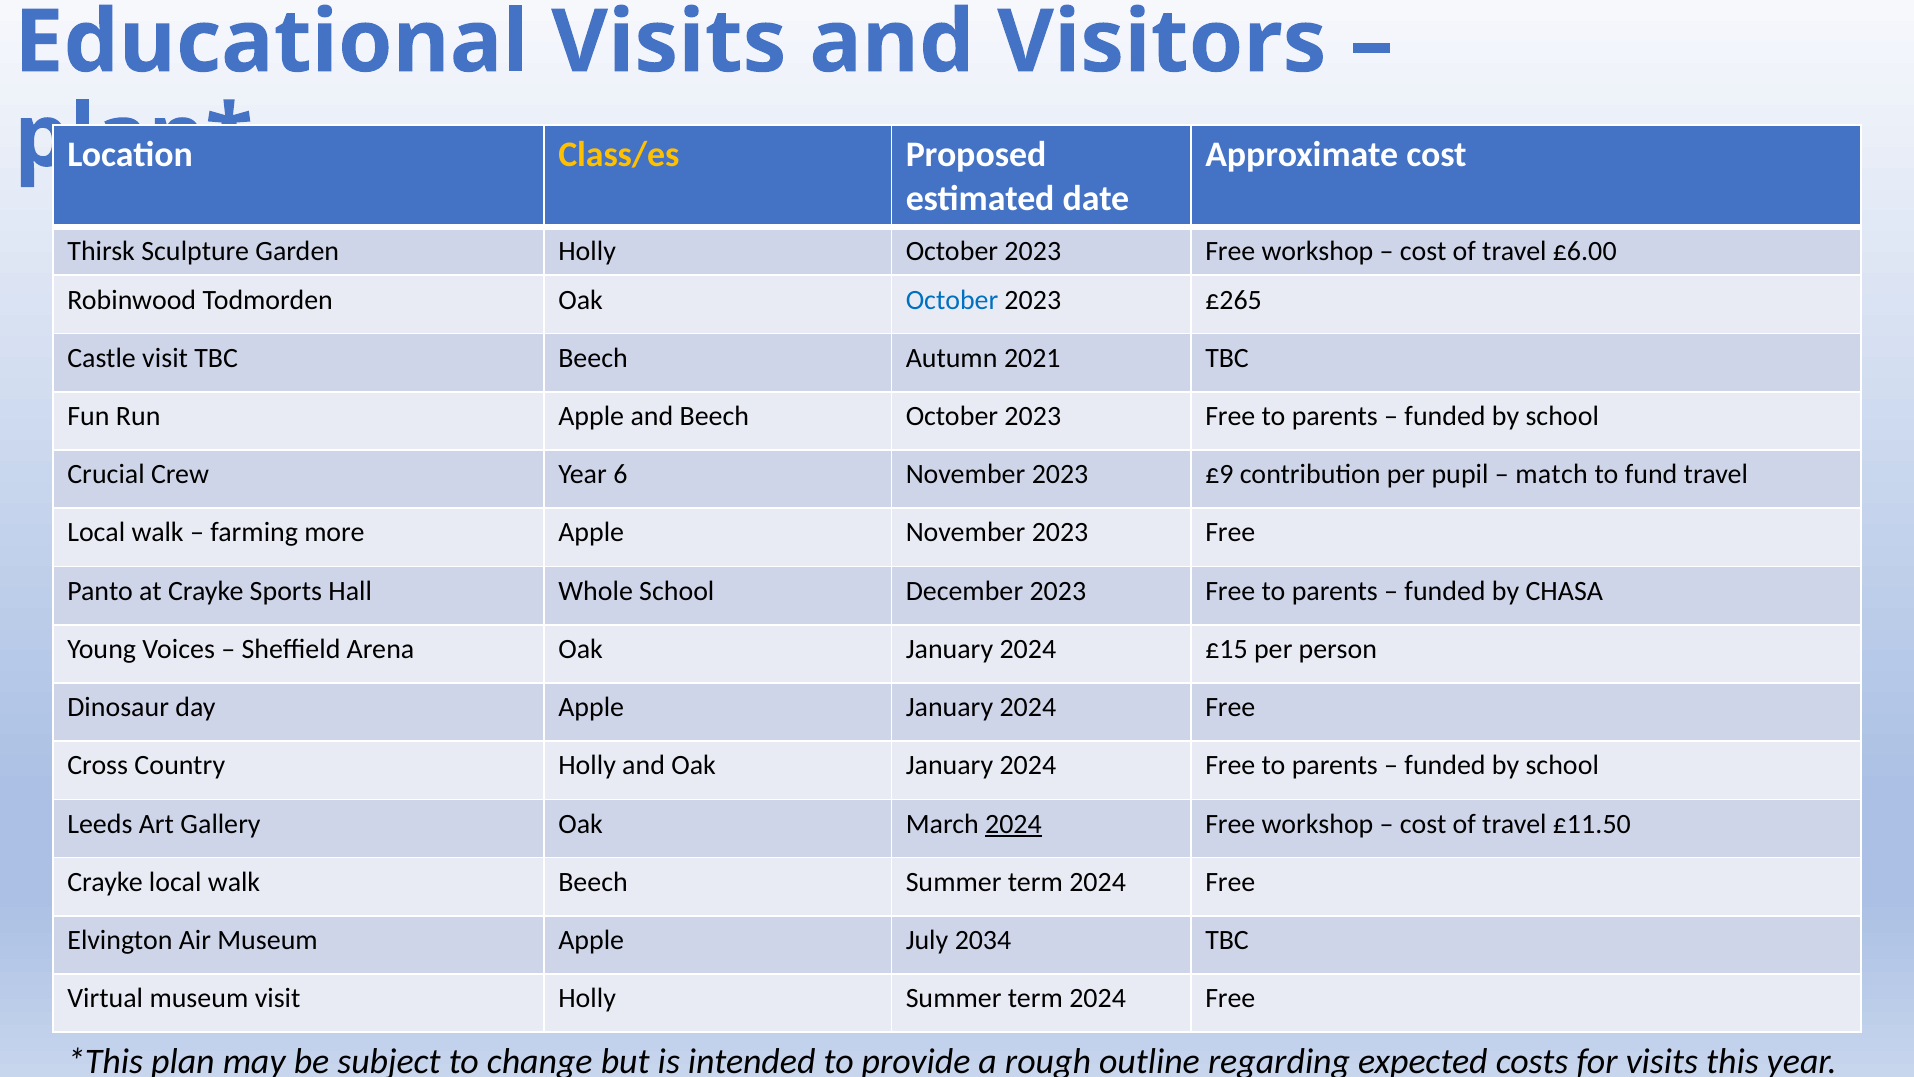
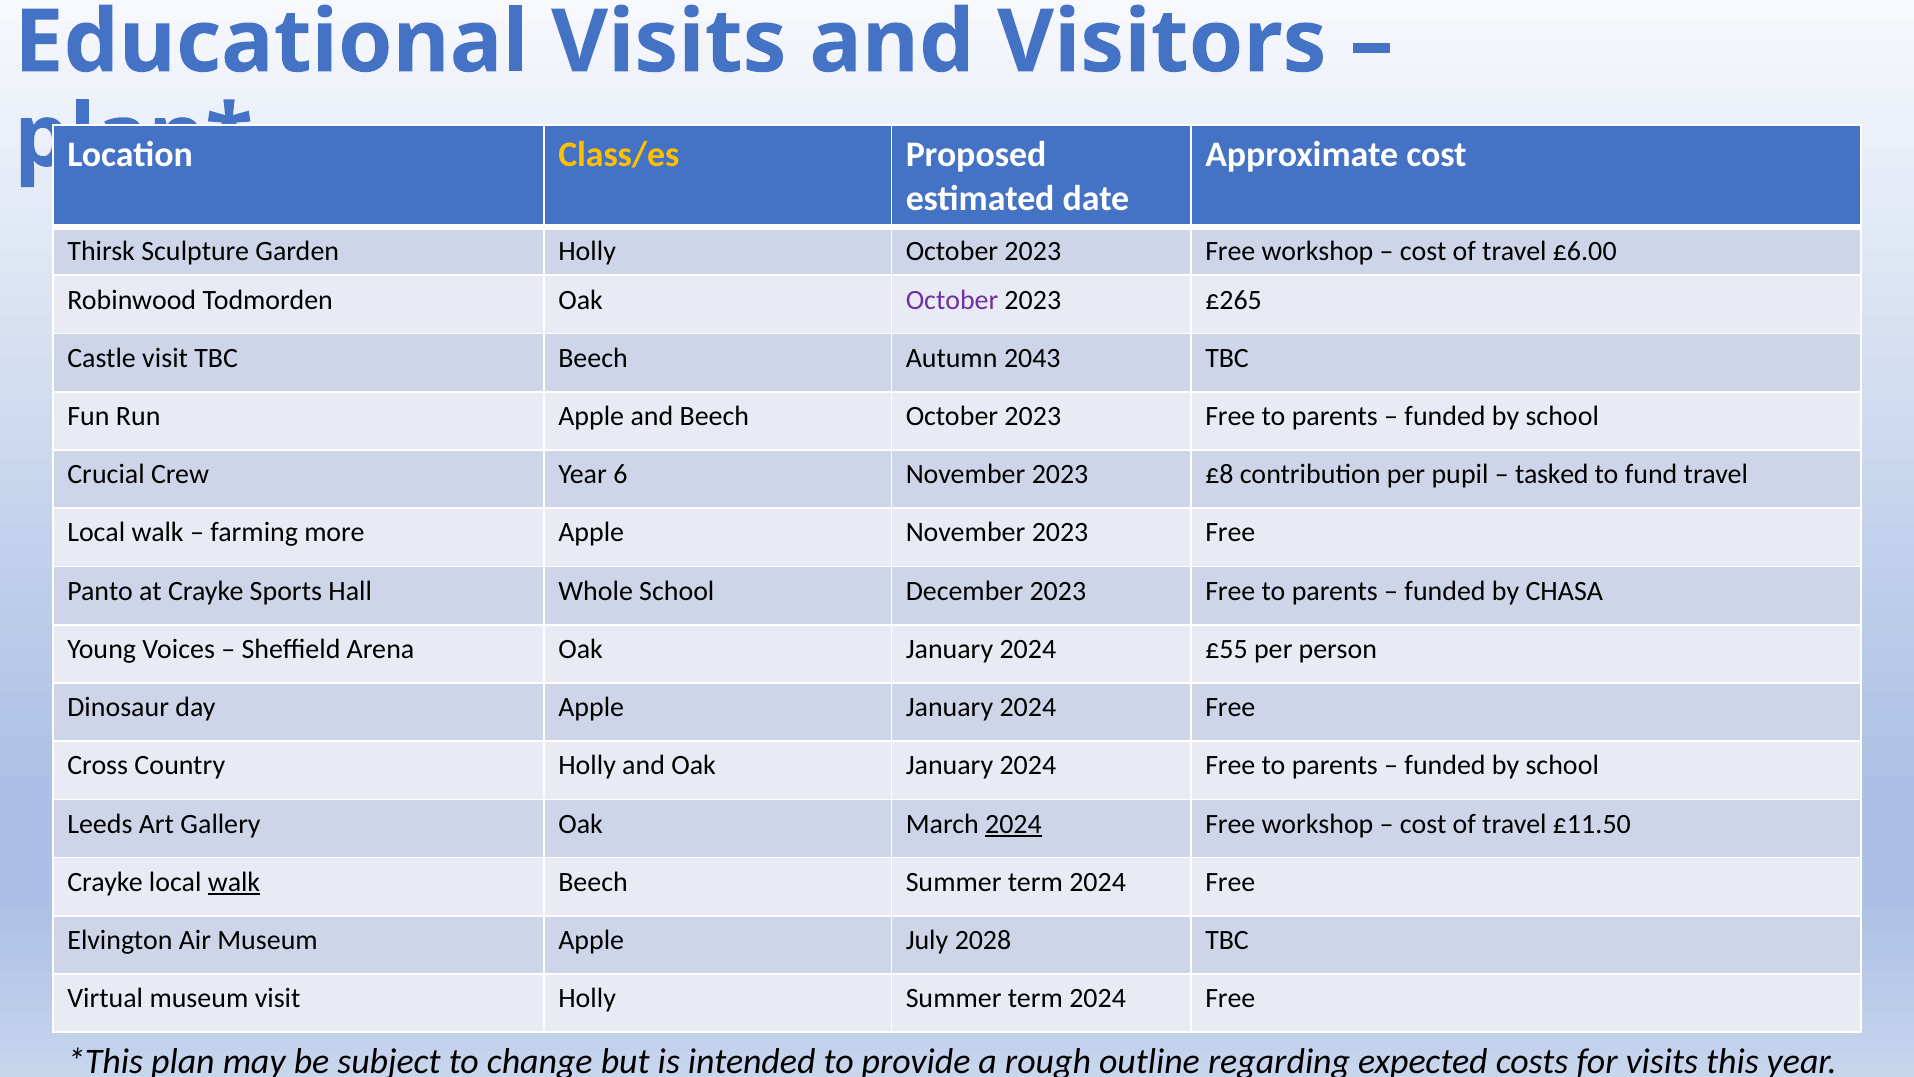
October colour: blue -> purple (952, 300)
2021: 2021 -> 2043 (1032, 358)
£9: £9 -> £8 (1219, 474)
match: match -> tasked (1552, 474)
£15: £15 -> £55 (1226, 649)
walk underline: none -> present (234, 882)
2034: 2034 -> 2028 (983, 940)
